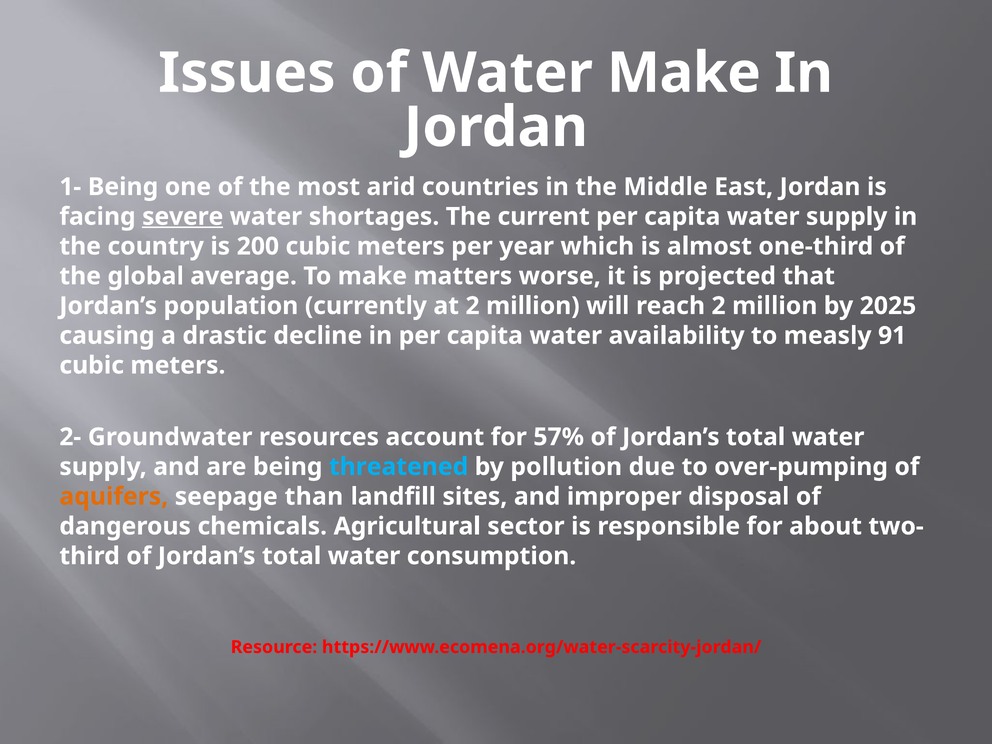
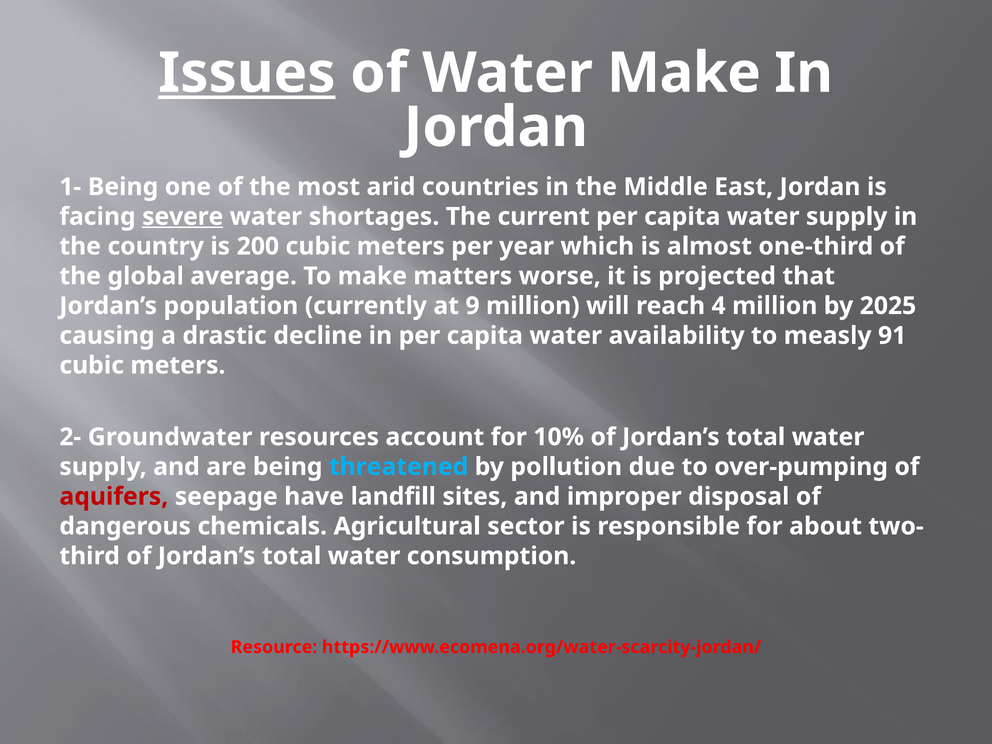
Issues underline: none -> present (247, 73)
at 2: 2 -> 9 (473, 306)
reach 2: 2 -> 4 (719, 306)
57%: 57% -> 10% (559, 437)
aquifers colour: orange -> red (114, 497)
than: than -> have (314, 497)
